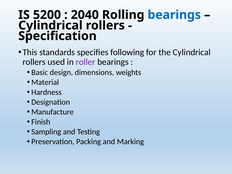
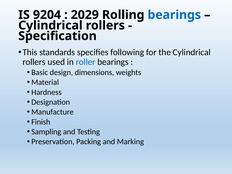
5200: 5200 -> 9204 (47, 15)
2040: 2040 -> 2029 (85, 15)
roller colour: purple -> blue (86, 62)
